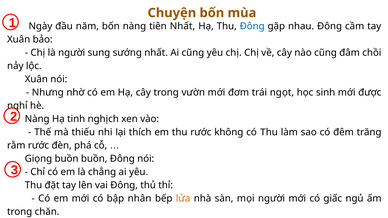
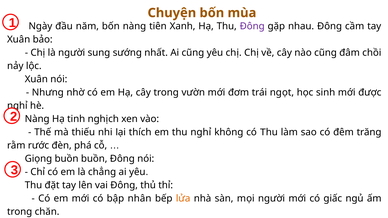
tiên Nhất: Nhất -> Xanh (183, 26)
Đông colour: blue -> purple (252, 26)
thu rước: rước -> nghỉ (201, 132)
